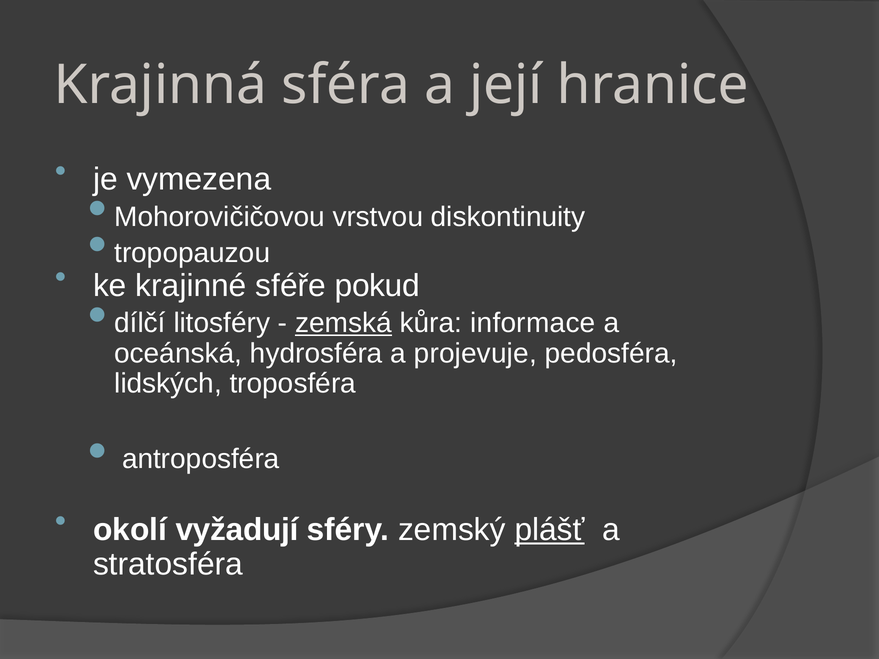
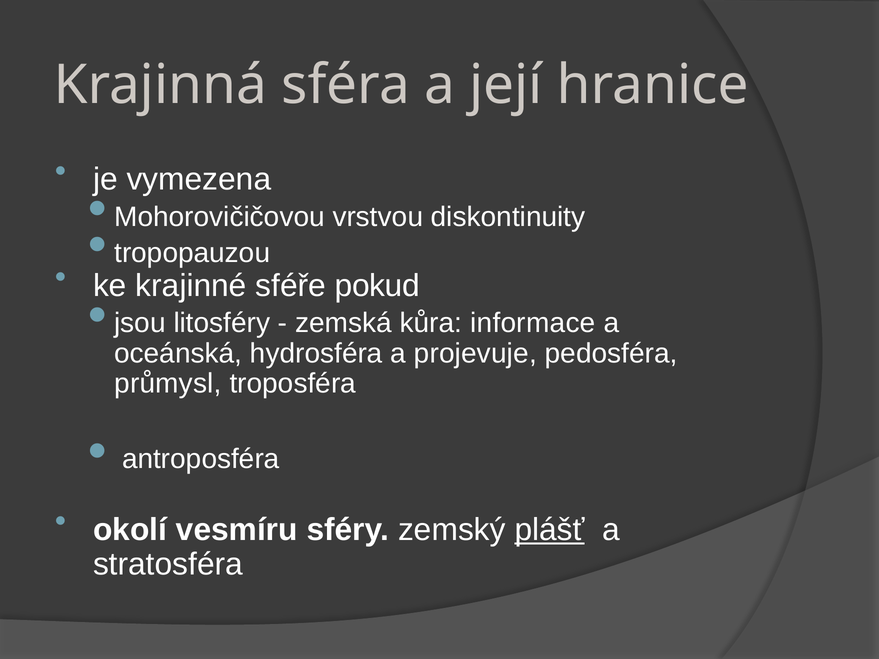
dílčí: dílčí -> jsou (140, 323)
zemská underline: present -> none (343, 323)
lidských: lidských -> průmysl (168, 384)
vyžadují: vyžadují -> vesmíru (237, 530)
